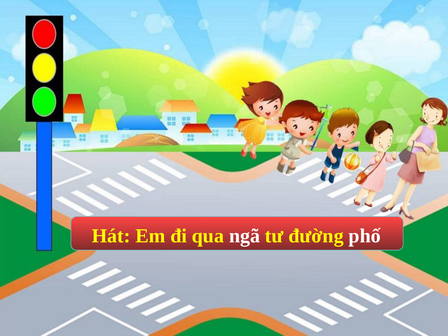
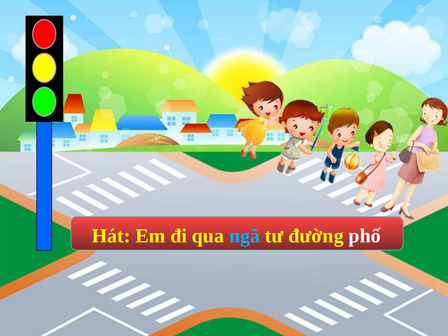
ngã colour: white -> light blue (245, 236)
